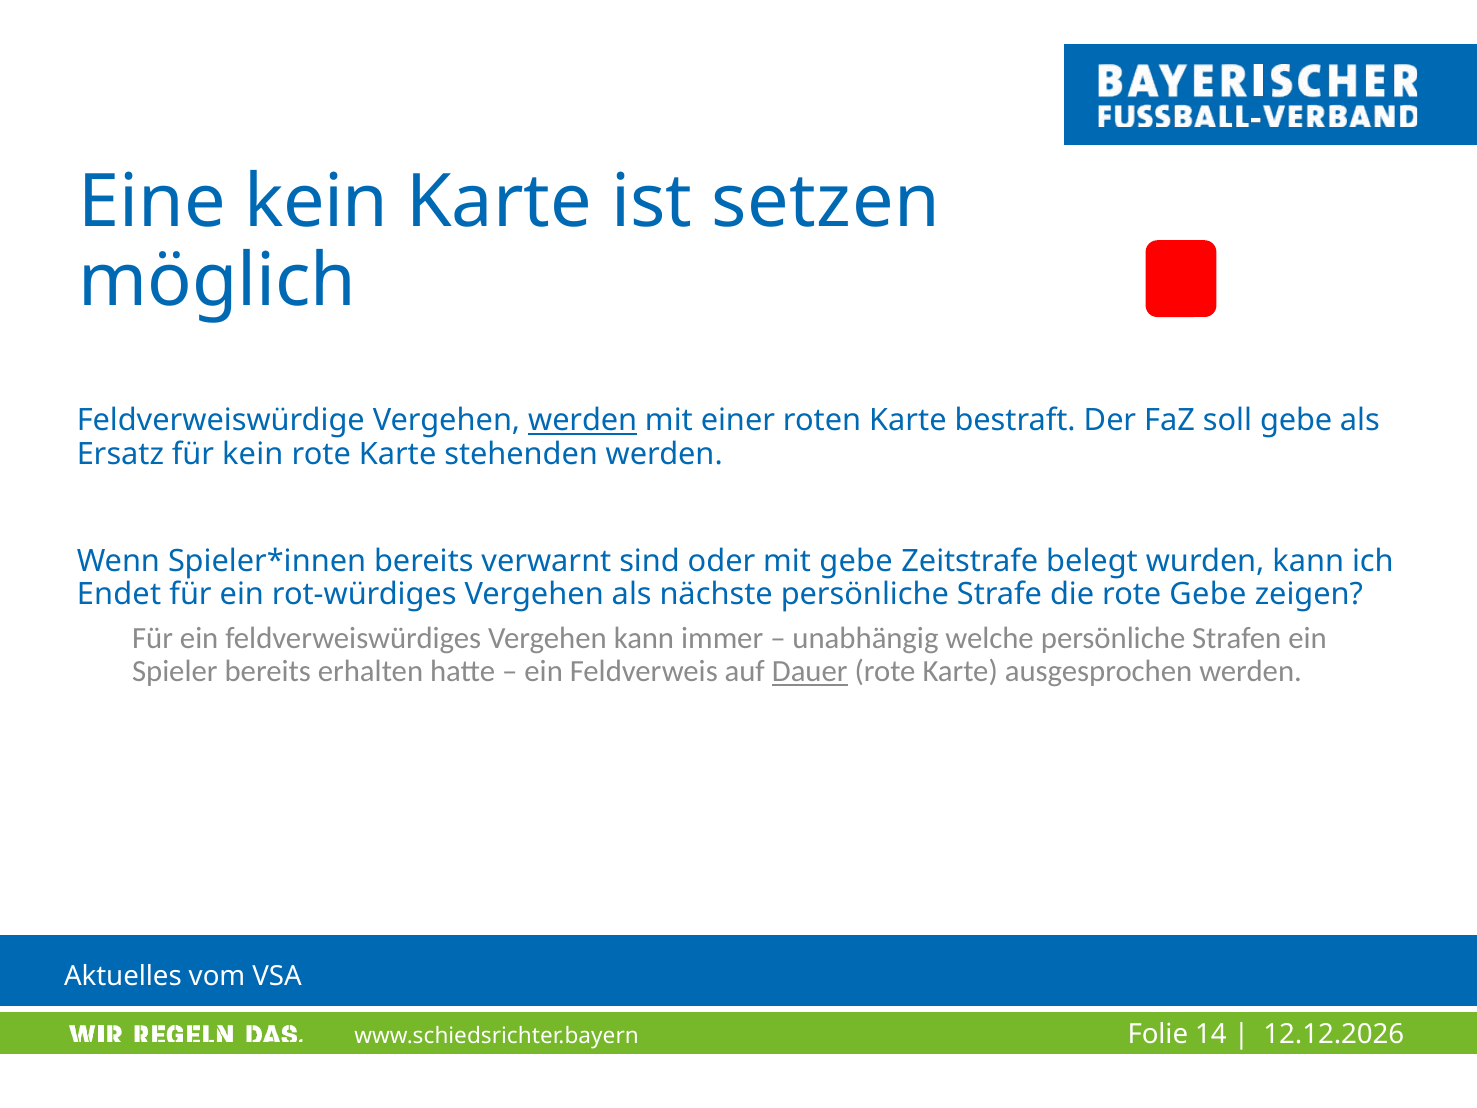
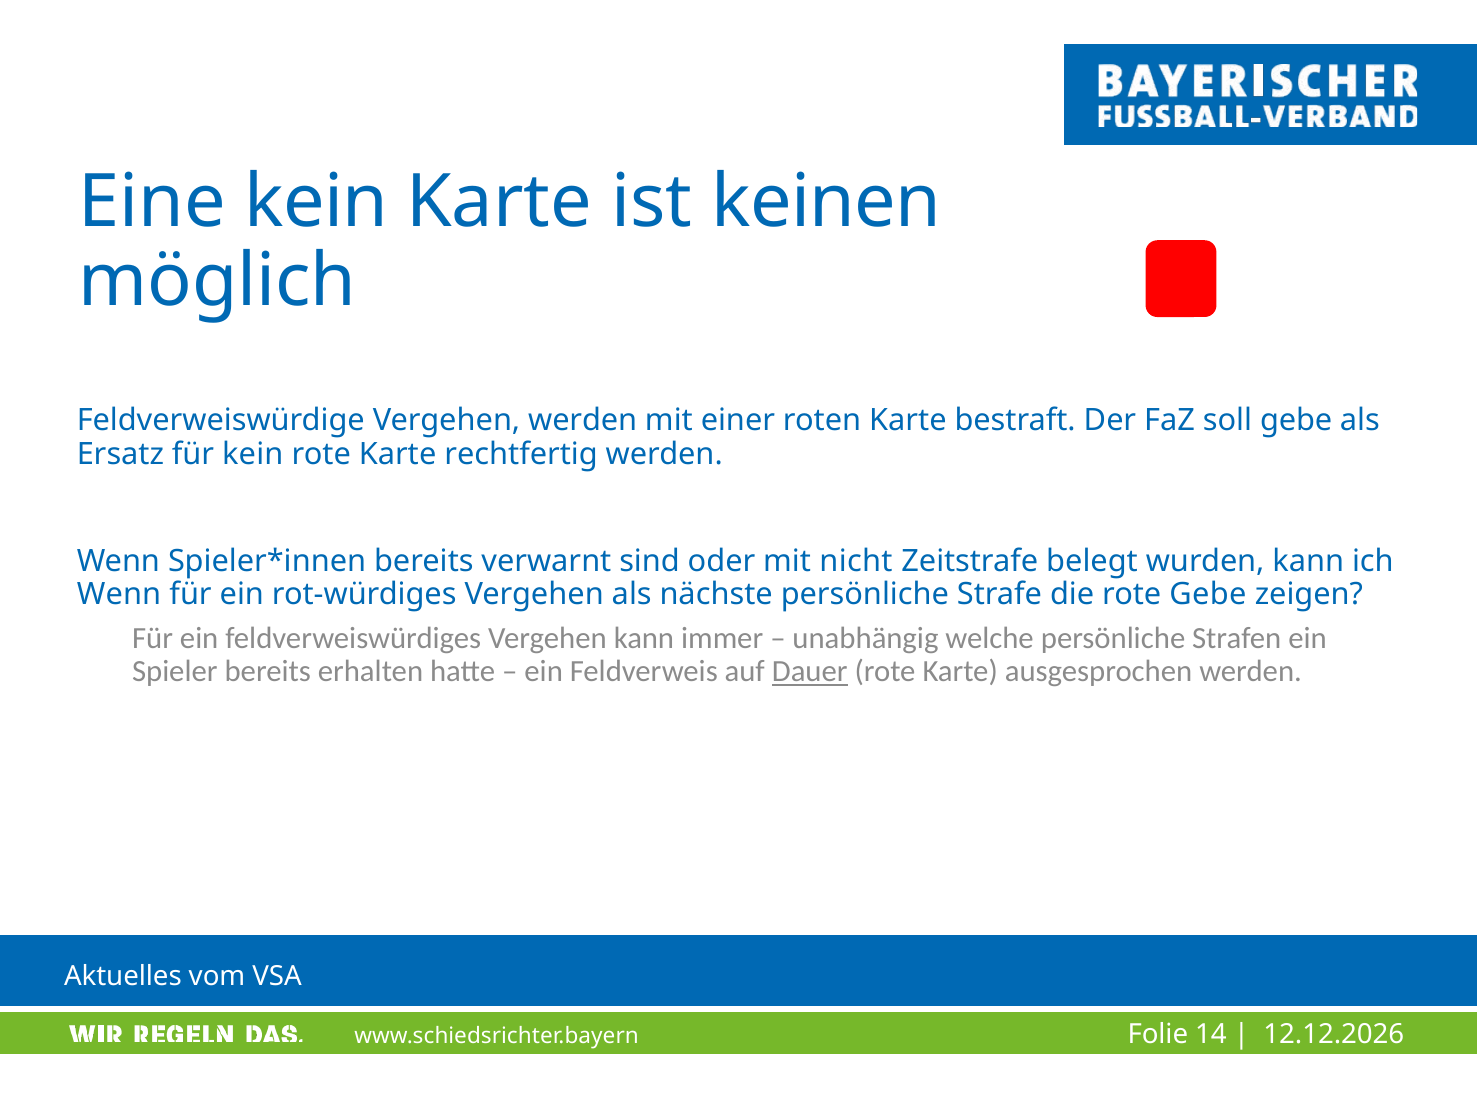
setzen: setzen -> keinen (826, 202)
werden underline: present -> none (583, 421)
stehenden: stehenden -> rechtfertig (521, 454)
mit gebe: gebe -> nicht (856, 561)
Endet: Endet -> Wenn (119, 595)
